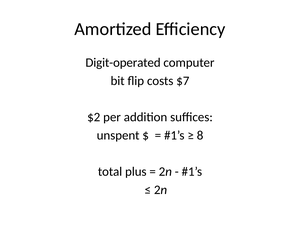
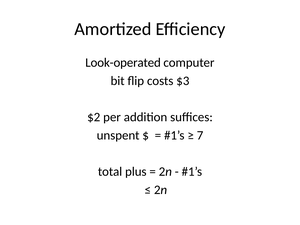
Digit-operated: Digit-operated -> Look-operated (123, 63)
$7: $7 -> $3 (183, 81)
8: 8 -> 7 (200, 135)
